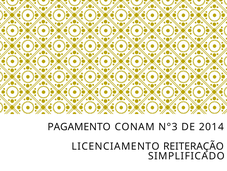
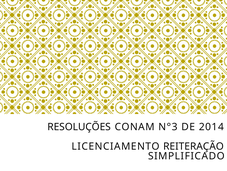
PAGAMENTO: PAGAMENTO -> RESOLUÇÕES (79, 126)
